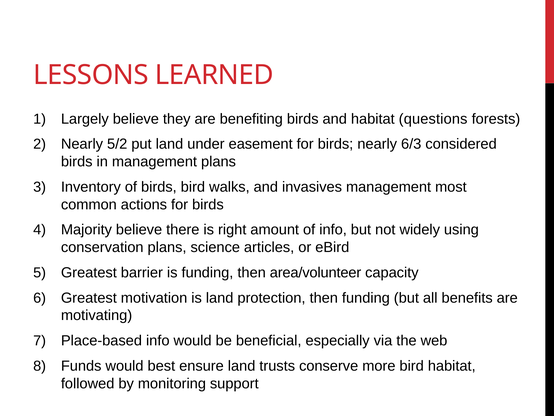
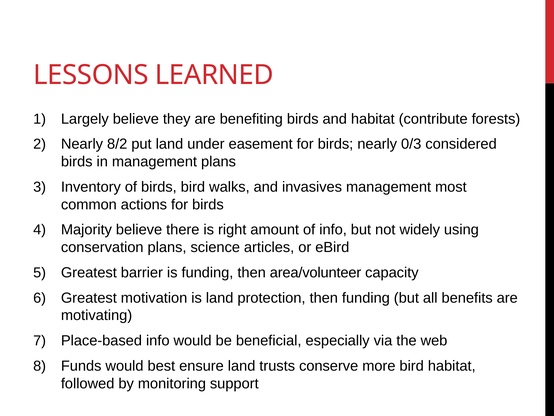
questions: questions -> contribute (433, 119)
5/2: 5/2 -> 8/2 (117, 144)
6/3: 6/3 -> 0/3 (411, 144)
